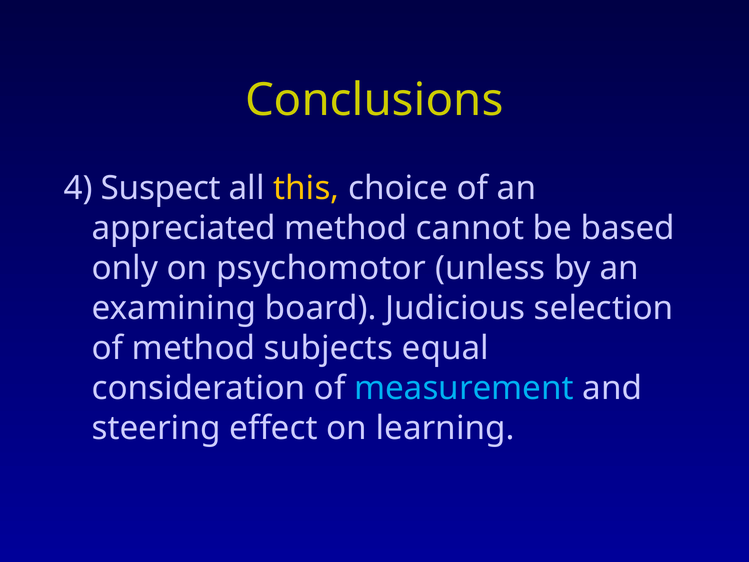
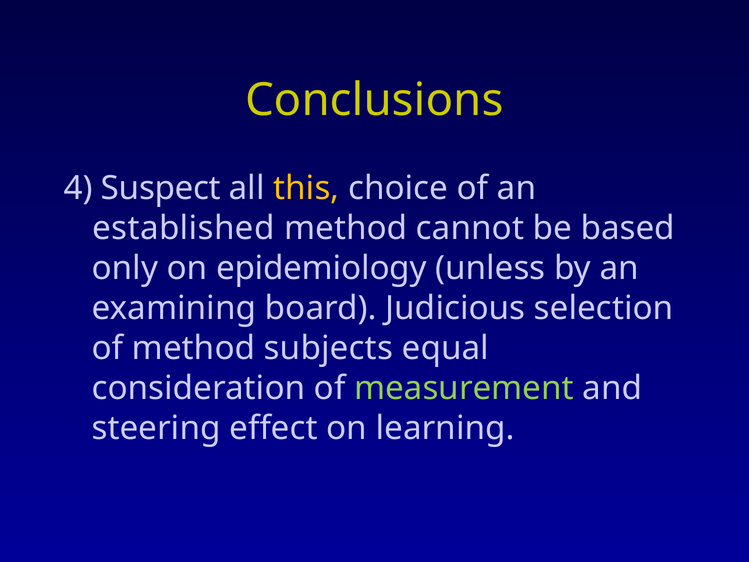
appreciated: appreciated -> established (183, 228)
psychomotor: psychomotor -> epidemiology (321, 268)
measurement colour: light blue -> light green (464, 388)
